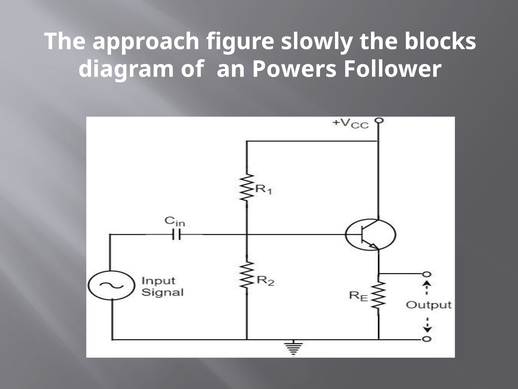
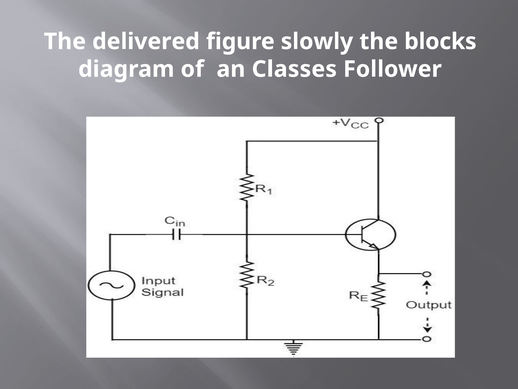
approach: approach -> delivered (146, 41)
Powers: Powers -> Classes (294, 69)
